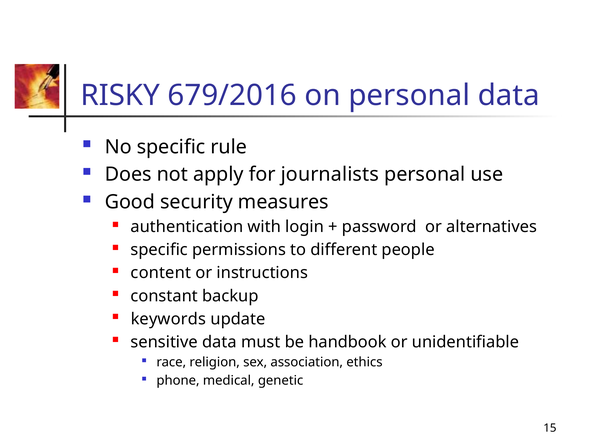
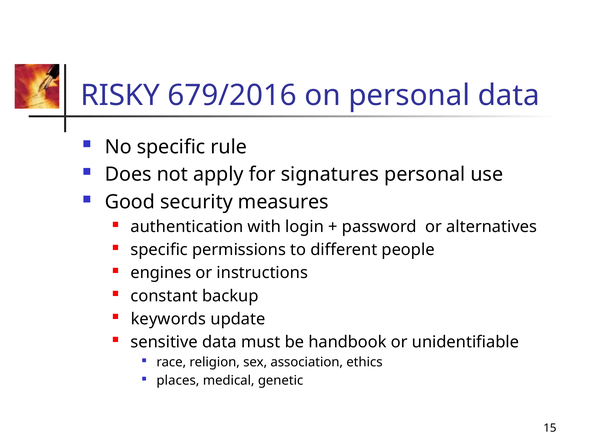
journalists: journalists -> signatures (330, 174)
content: content -> engines (161, 273)
phone: phone -> places (178, 381)
